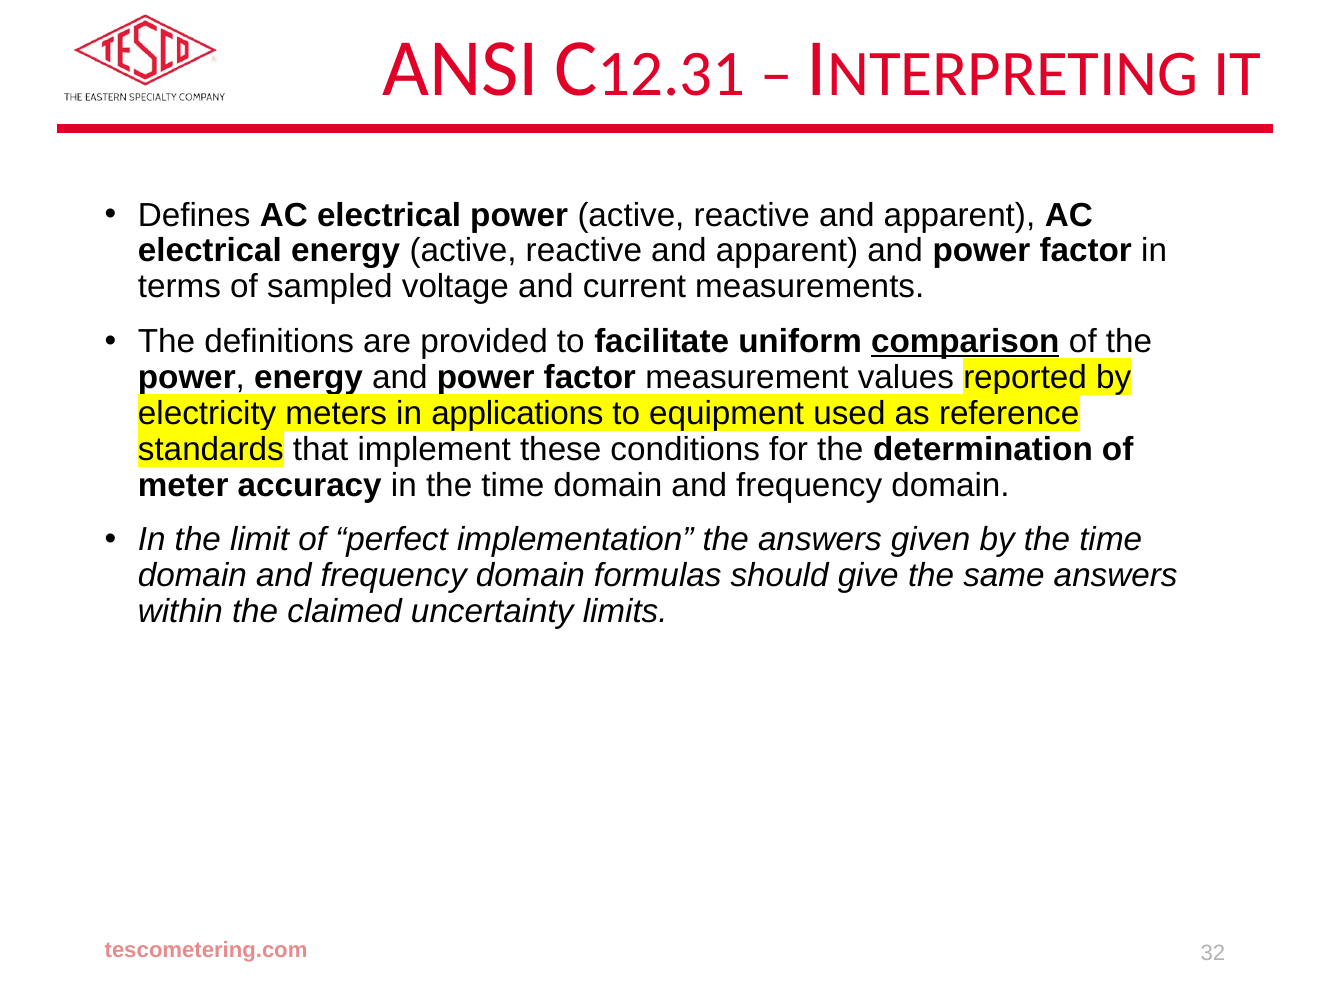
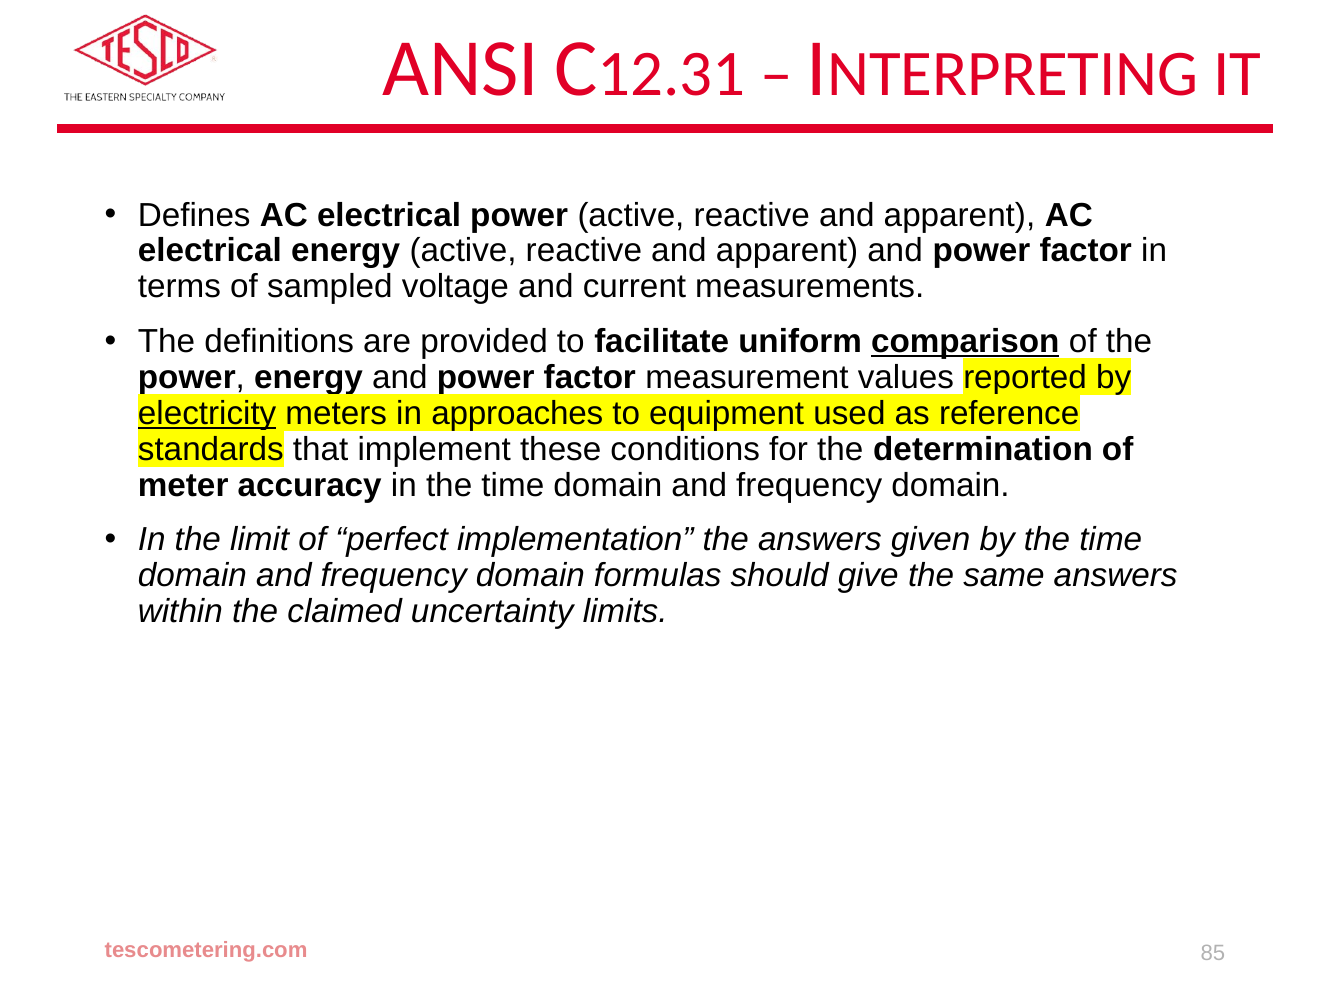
electricity underline: none -> present (207, 413)
applications: applications -> approaches (517, 413)
32: 32 -> 85 (1213, 953)
